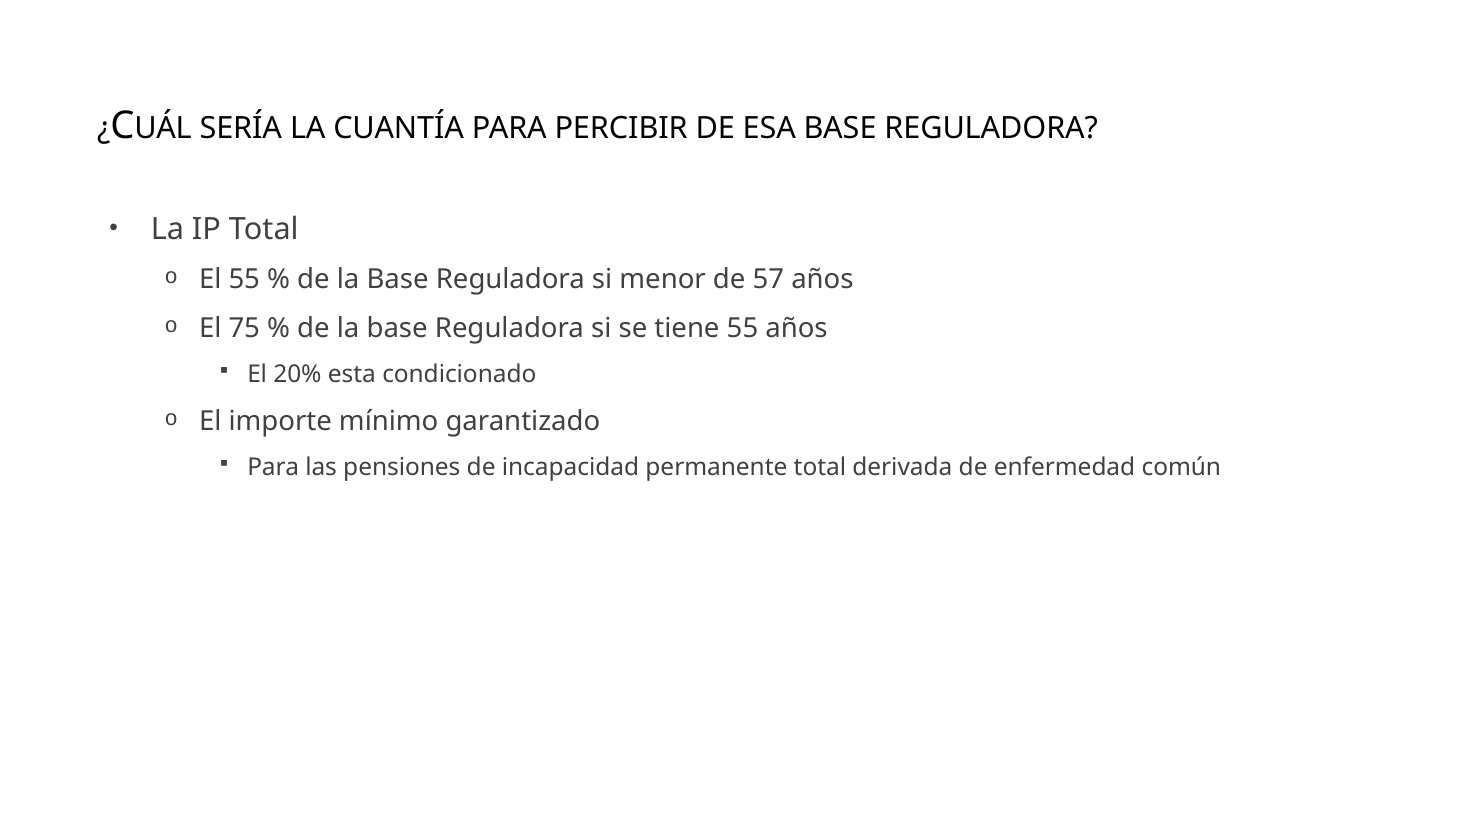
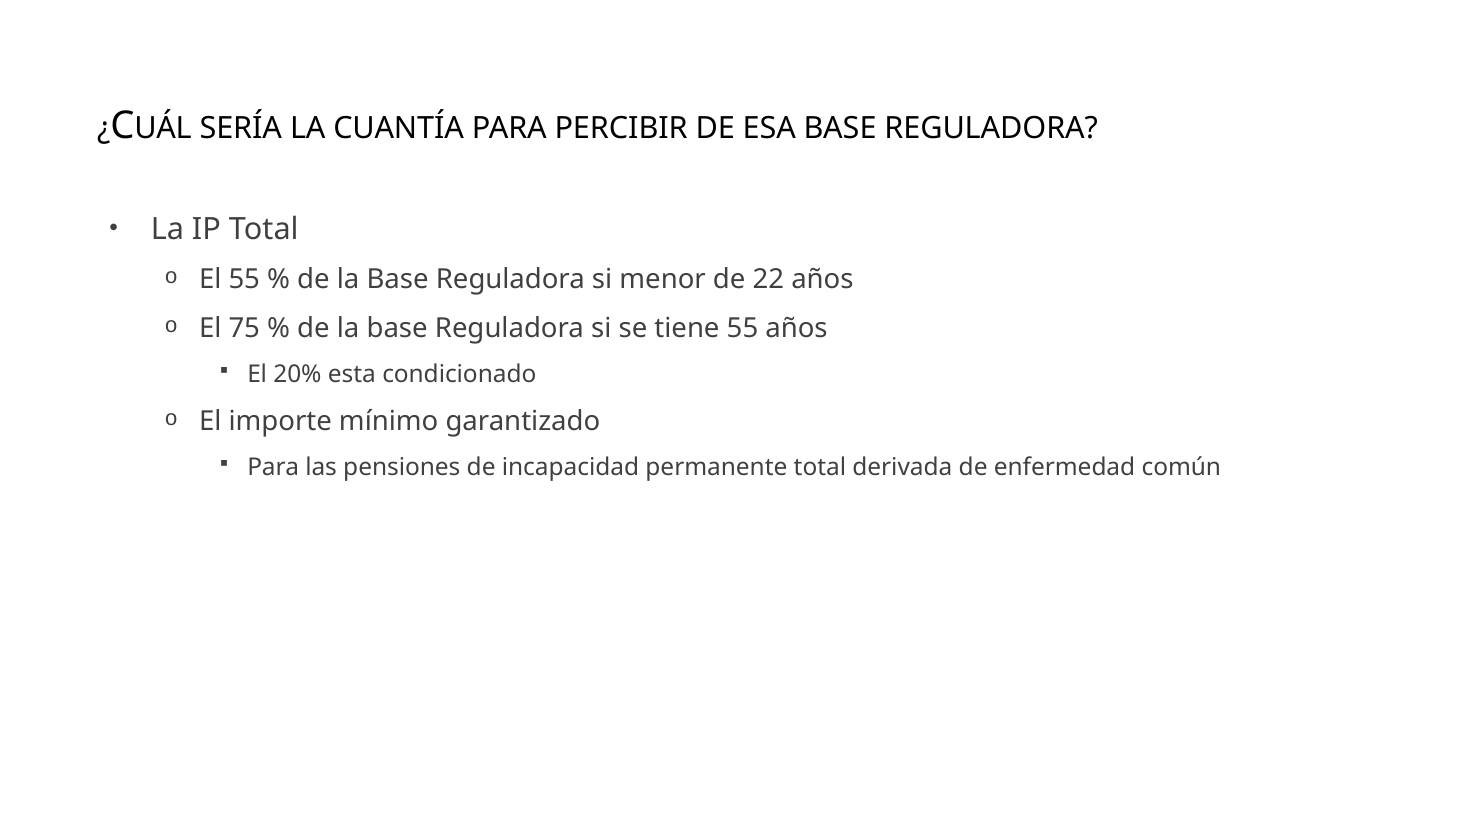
57: 57 -> 22 (768, 280)
